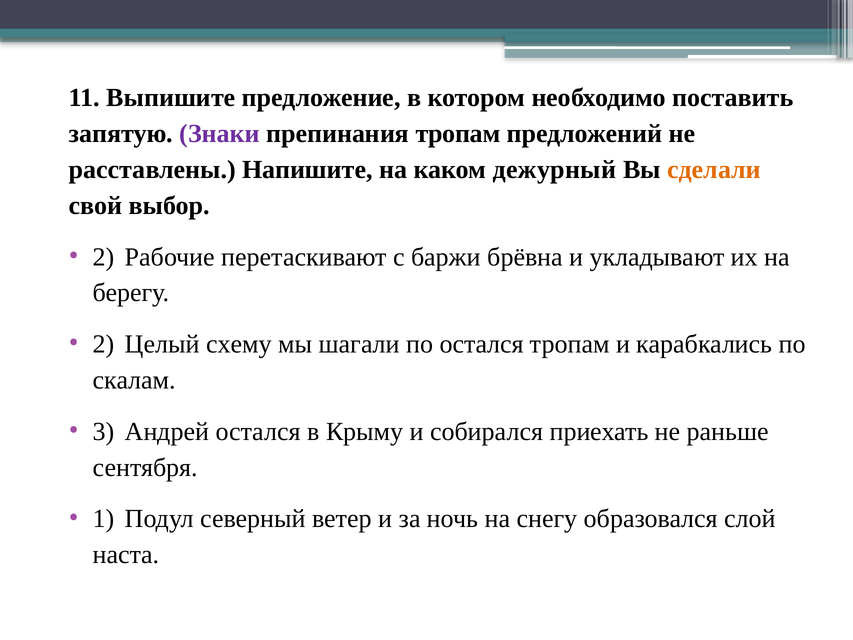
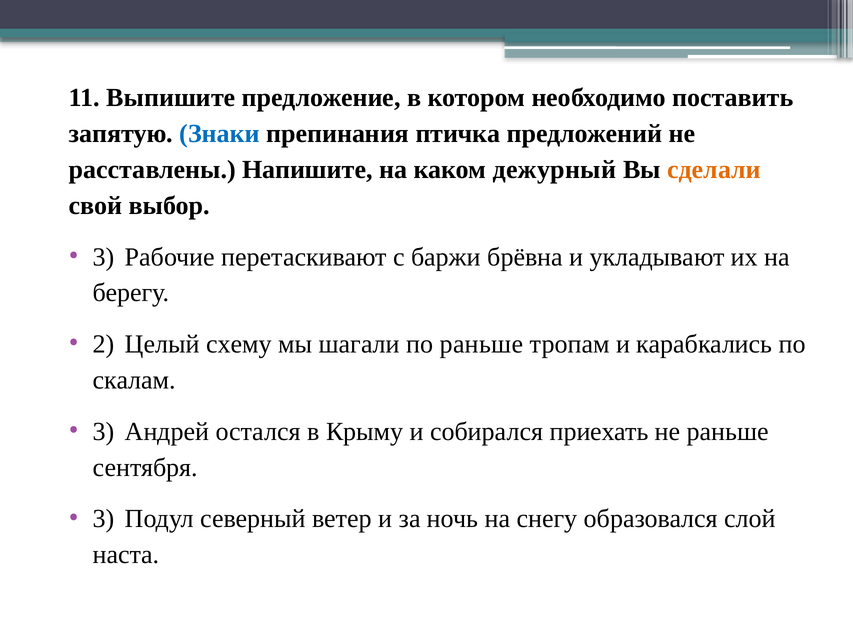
Знаки colour: purple -> blue (220, 134)
препинания тропам: тропам -> птичка (458, 134)
2: 2 -> 3 (104, 257)
по остался: остался -> раньше (481, 344)
1: 1 -> 3 (104, 519)
